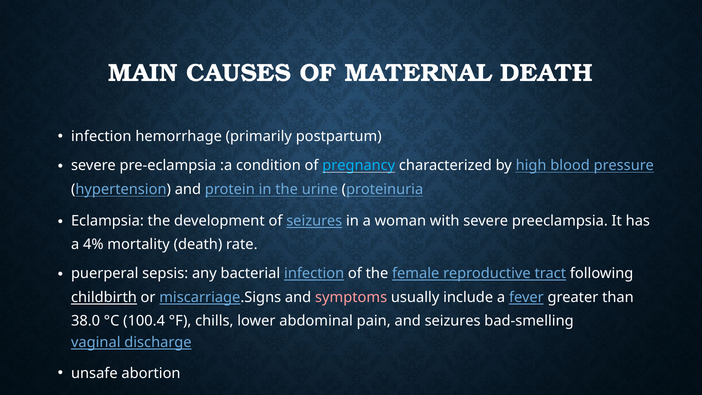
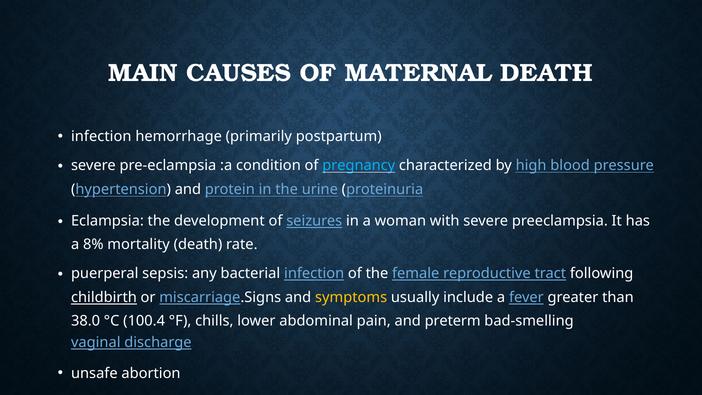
4%: 4% -> 8% (93, 244)
symptoms colour: pink -> yellow (351, 297)
and seizures: seizures -> preterm (453, 321)
